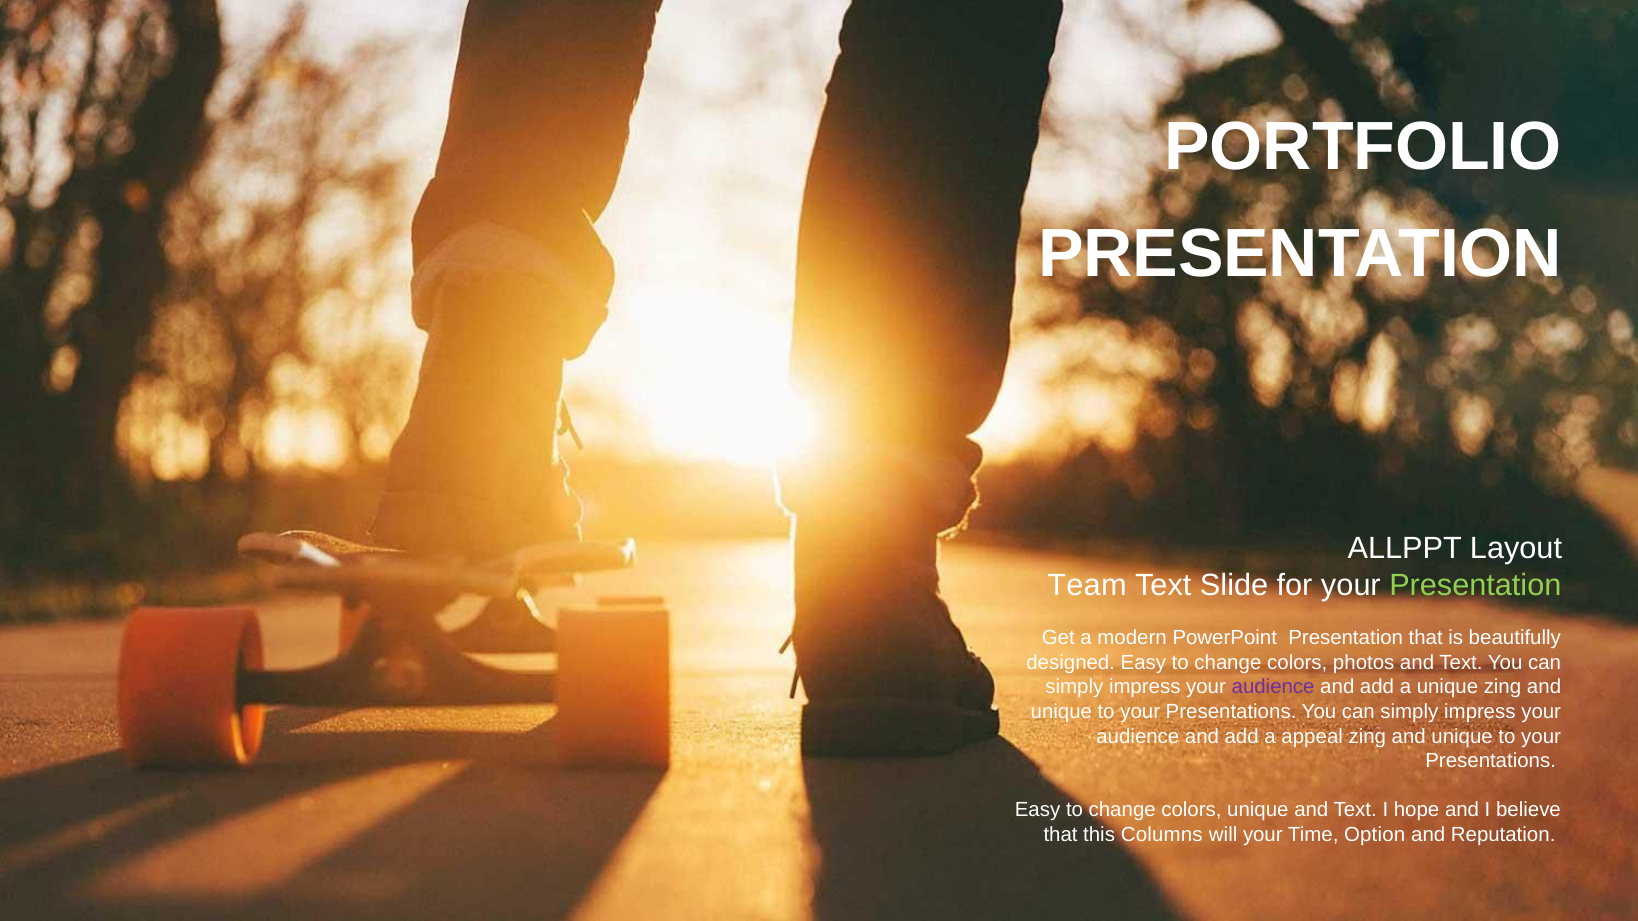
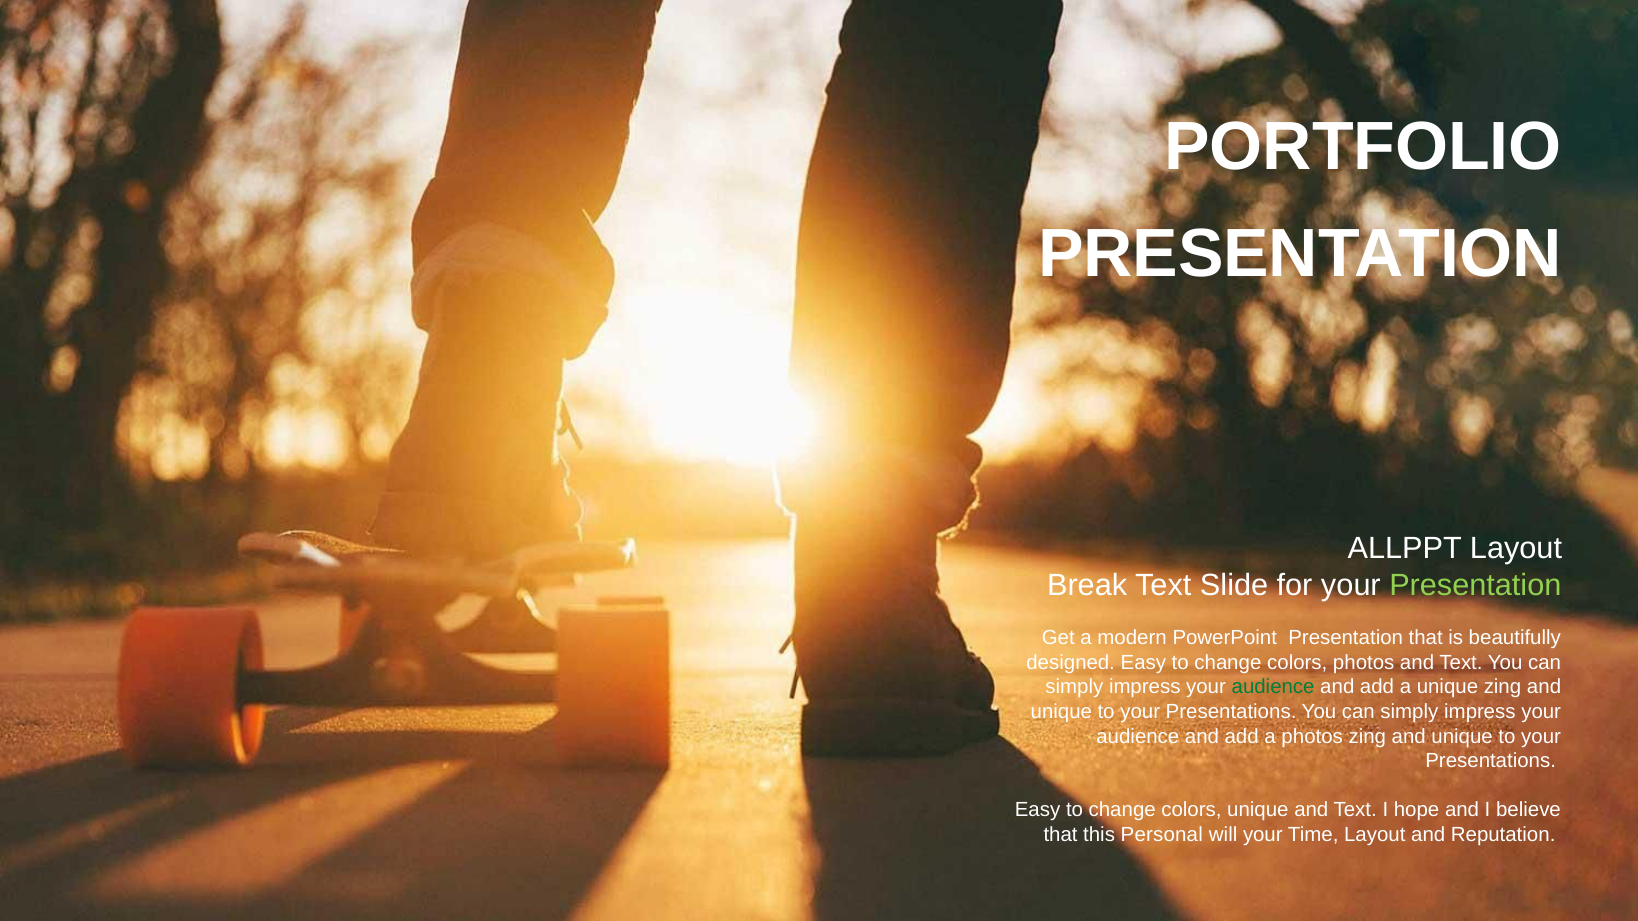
Team: Team -> Break (1087, 585)
audience colour: purple -> green (1273, 687)
a appeal: appeal -> photos (1312, 737)
Columns: Columns -> Personal (1162, 835)
Time Option: Option -> Layout (1375, 835)
